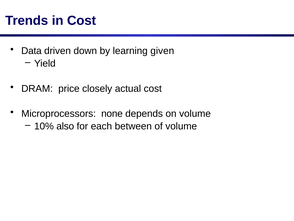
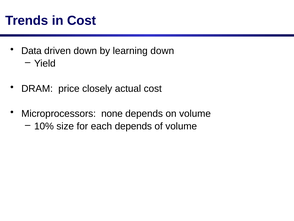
learning given: given -> down (162, 51)
also: also -> size (65, 126)
each between: between -> depends (133, 126)
